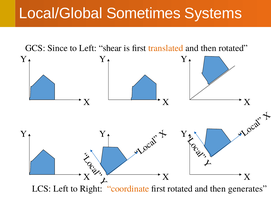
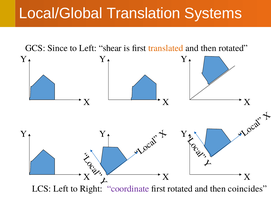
Sometimes: Sometimes -> Translation (143, 13)
coordinate colour: orange -> purple (128, 188)
generates: generates -> coincides (247, 188)
